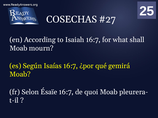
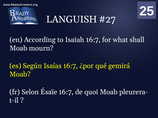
COSECHAS: COSECHAS -> LANGUISH (72, 19)
